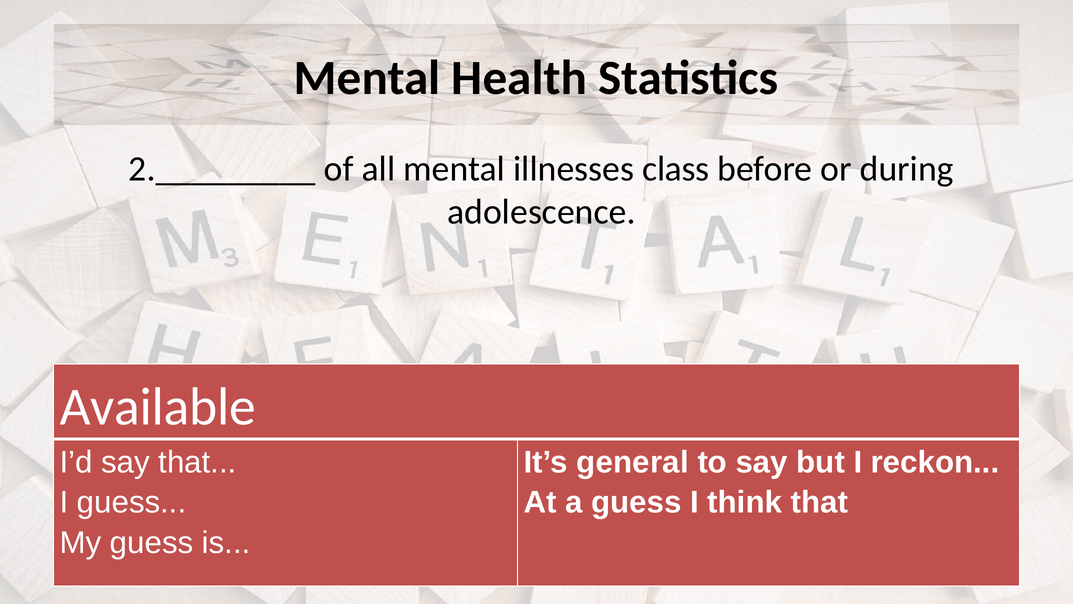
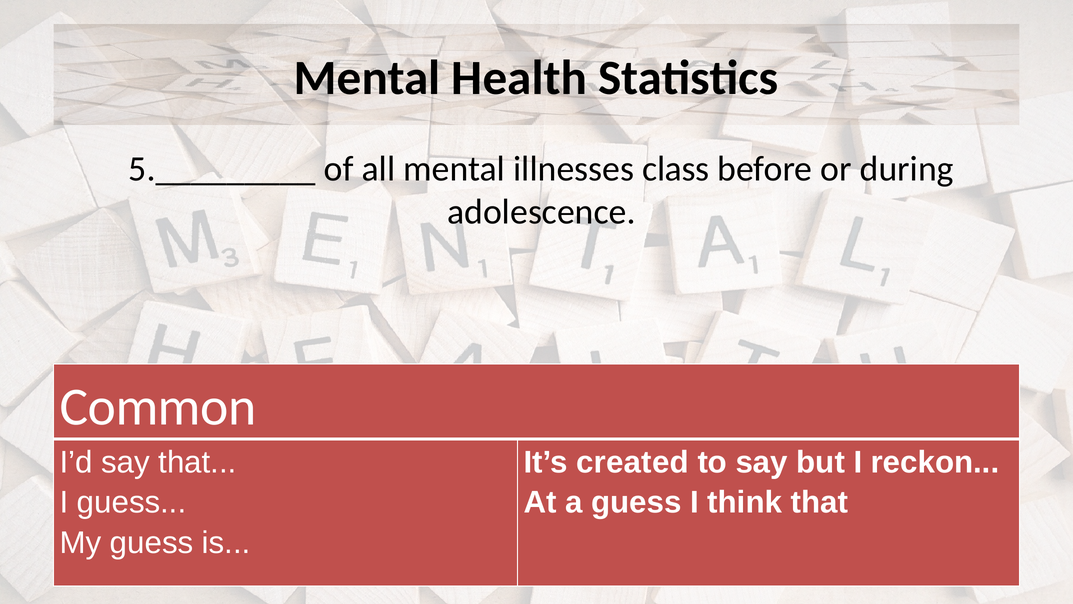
2._________: 2._________ -> 5._________ (222, 169)
Available: Available -> Common (158, 407)
general: general -> created (632, 462)
